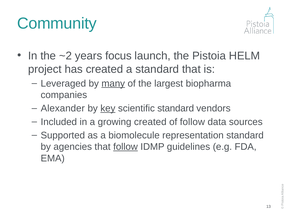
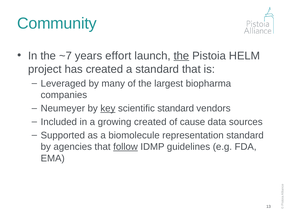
~2: ~2 -> ~7 (65, 56)
focus: focus -> effort (118, 56)
the underline: none -> present (181, 56)
many underline: present -> none (113, 83)
Alexander: Alexander -> Neumeyer (63, 108)
of follow: follow -> cause (192, 122)
